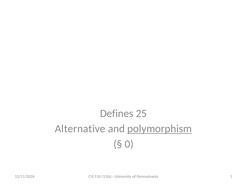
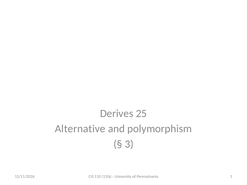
Defines: Defines -> Derives (117, 114)
polymorphism underline: present -> none (160, 129)
0: 0 -> 3 (129, 144)
